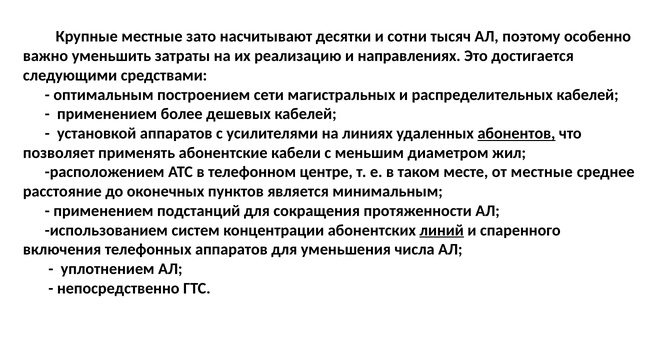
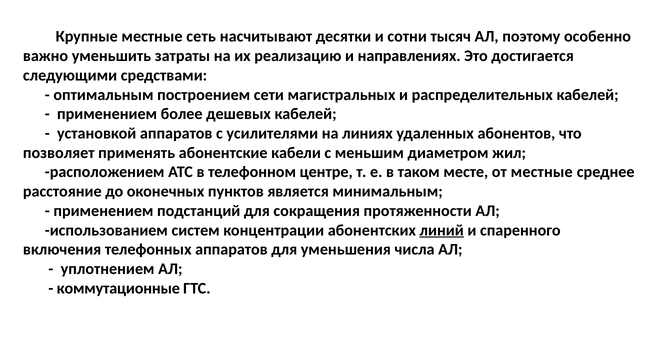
зато: зато -> сеть (201, 37)
абонентов underline: present -> none (516, 133)
непосредственно: непосредственно -> коммутационные (118, 288)
